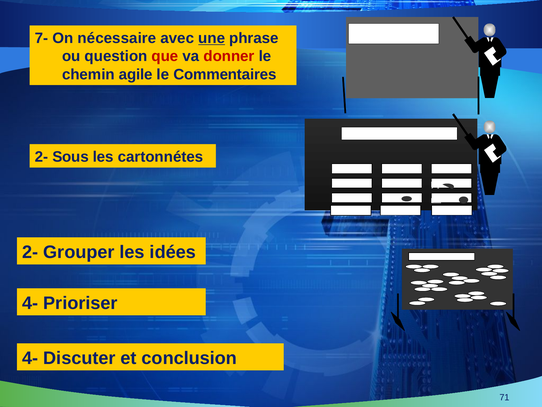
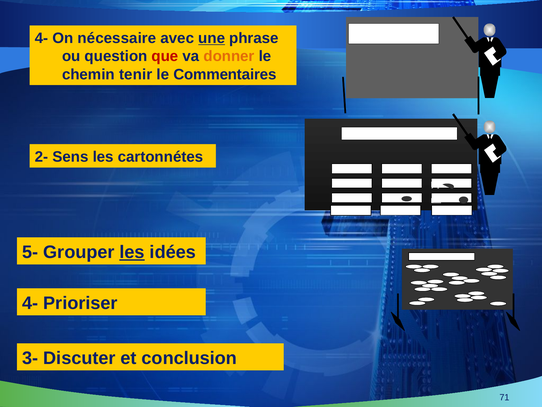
7-: 7- -> 4- (42, 38)
donner colour: red -> orange (229, 56)
agile: agile -> tenir (136, 74)
Sous: Sous -> Sens (70, 157)
2-: 2- -> 5- (30, 252)
les underline: none -> present (132, 252)
4-: 4- -> 3- (30, 358)
